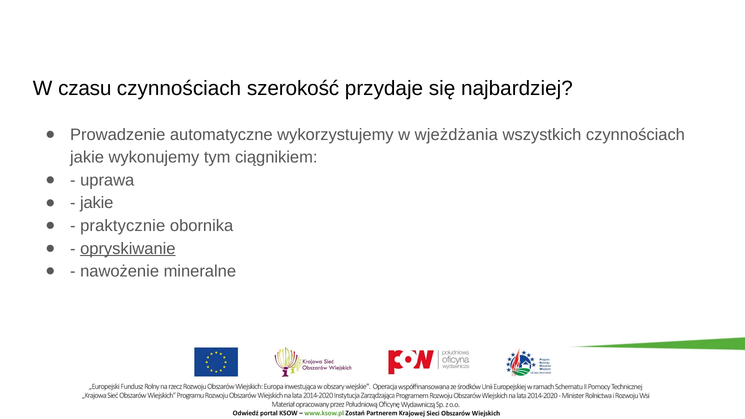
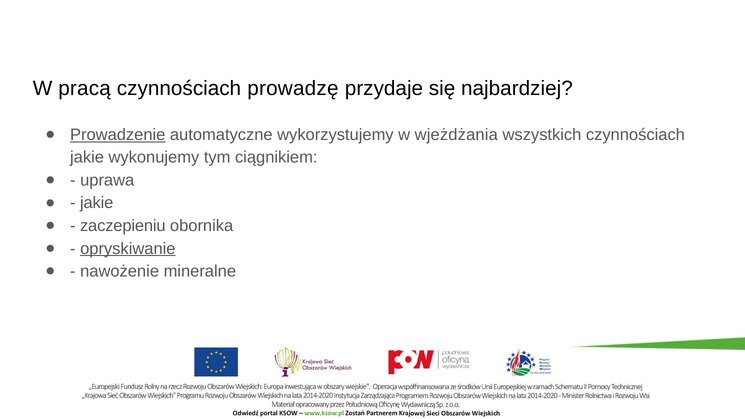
czasu: czasu -> pracą (85, 88)
szerokość: szerokość -> prowadzę (293, 88)
Prowadzenie underline: none -> present (118, 135)
praktycznie: praktycznie -> zaczepieniu (123, 226)
